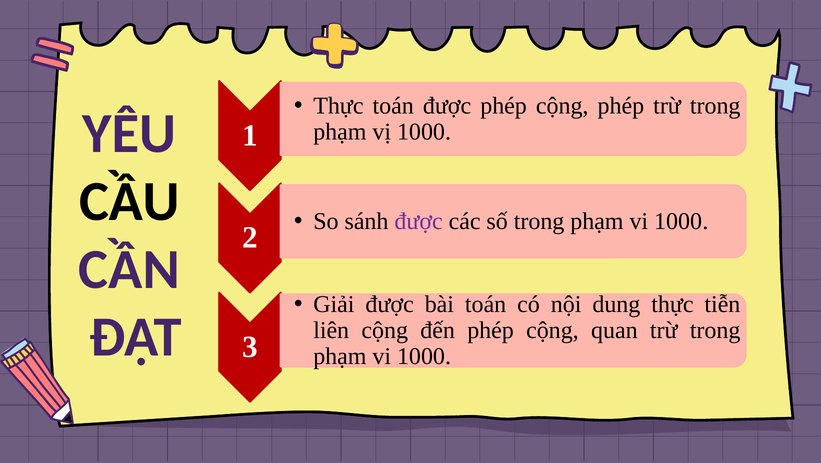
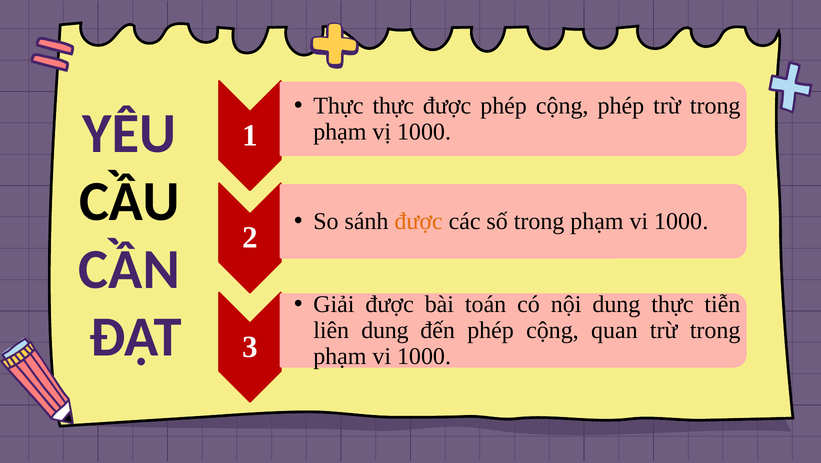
Thực toán: toán -> thực (393, 106)
được colour: purple -> orange (419, 221)
liên cộng: cộng -> dung (385, 330)
